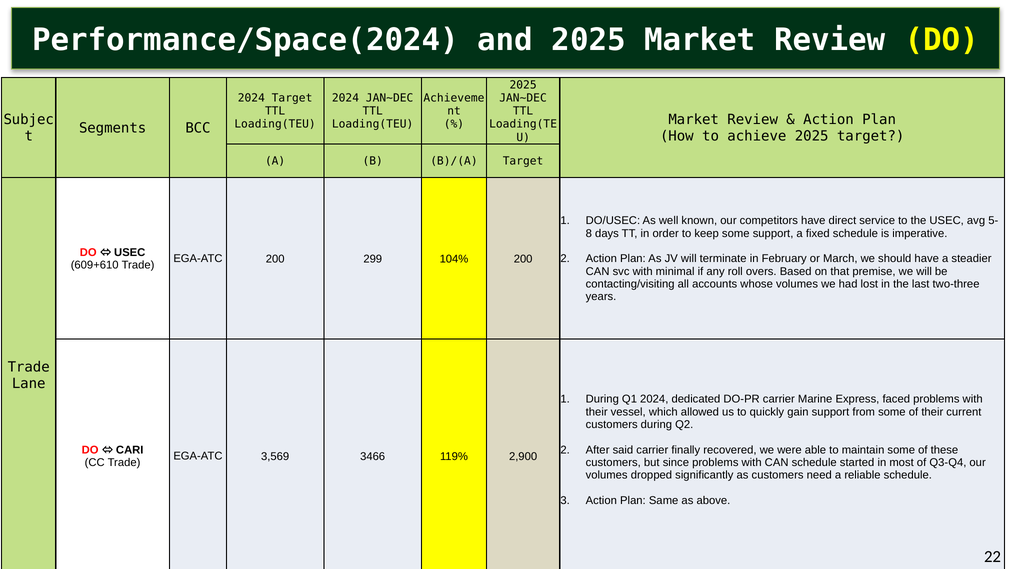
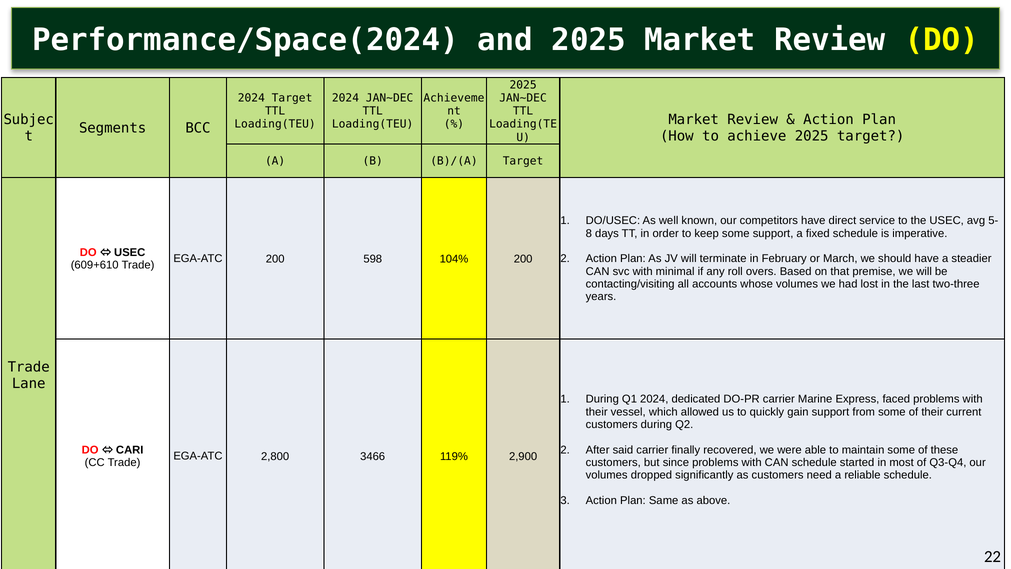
299: 299 -> 598 (373, 259)
3,569: 3,569 -> 2,800 (275, 456)
